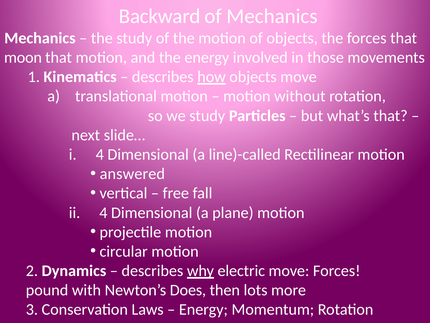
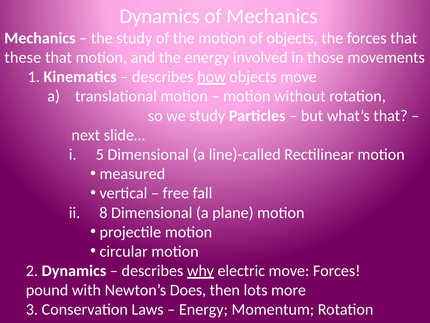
Backward: Backward -> Dynamics (160, 16)
moon: moon -> these (23, 57)
4: 4 -> 5 (100, 154)
answered: answered -> measured (132, 174)
4: 4 -> 8 (103, 212)
